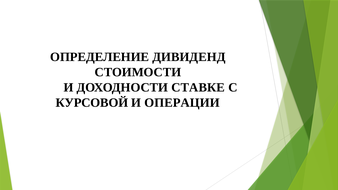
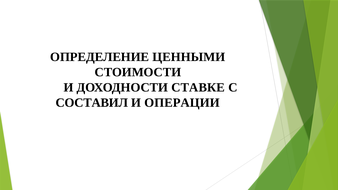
ДИВИДЕНД: ДИВИДЕНД -> ЦЕННЫМИ (189, 57)
КУРСОВОЙ: КУРСОВОЙ -> СОСТАВИЛ (92, 103)
